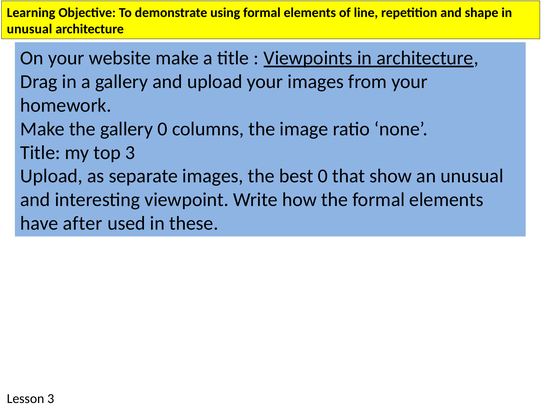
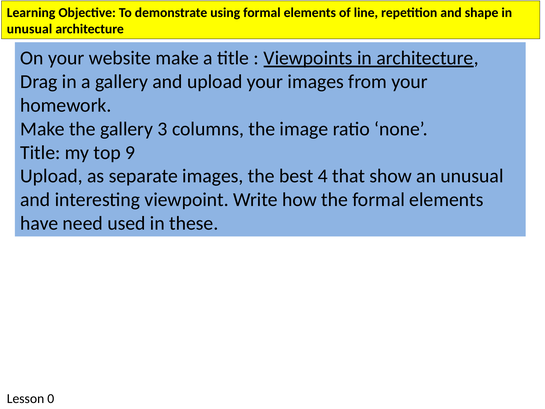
gallery 0: 0 -> 3 (163, 129)
top 3: 3 -> 9 (130, 152)
best 0: 0 -> 4 (323, 176)
after: after -> need (83, 223)
Lesson 3: 3 -> 0 (51, 398)
